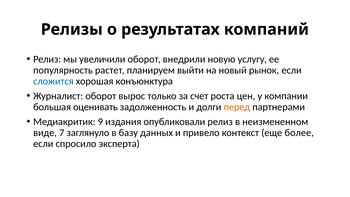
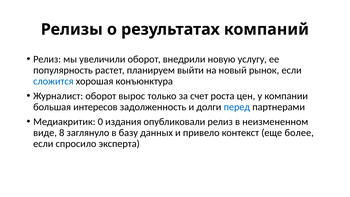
оценивать: оценивать -> интересов (95, 107)
перед colour: orange -> blue (237, 107)
9: 9 -> 0 (100, 122)
7: 7 -> 8 (62, 133)
